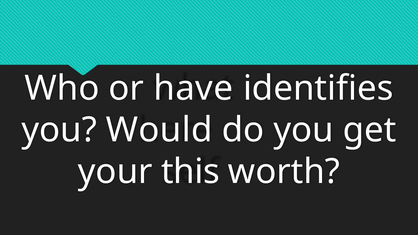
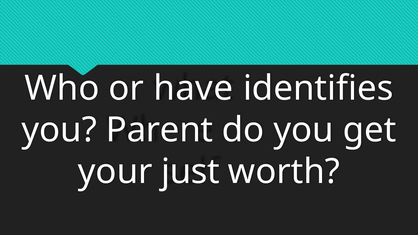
Would: Would -> Parent (160, 130)
this: this -> just (190, 172)
